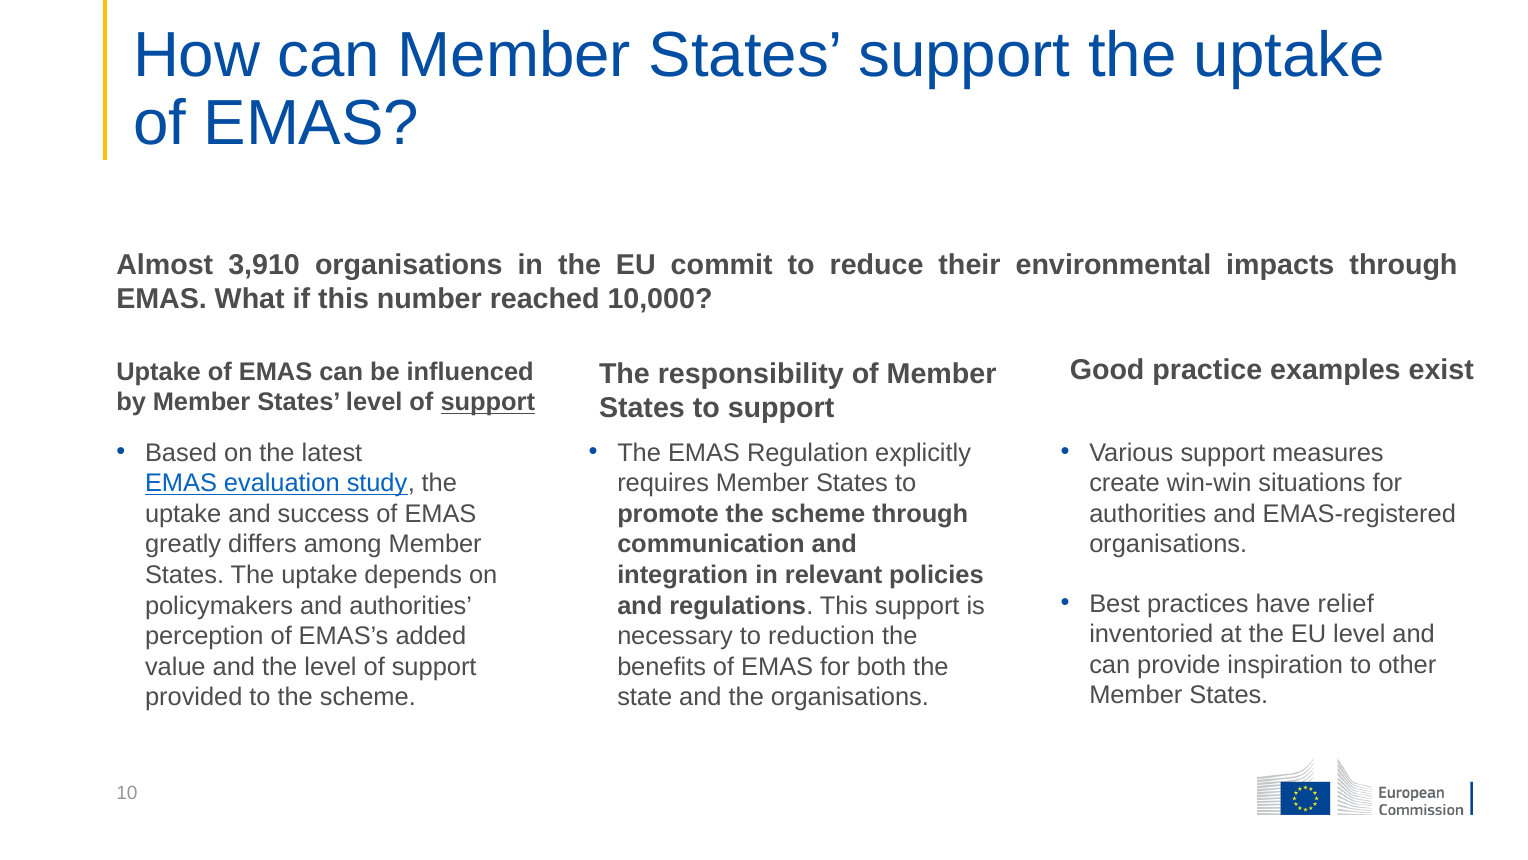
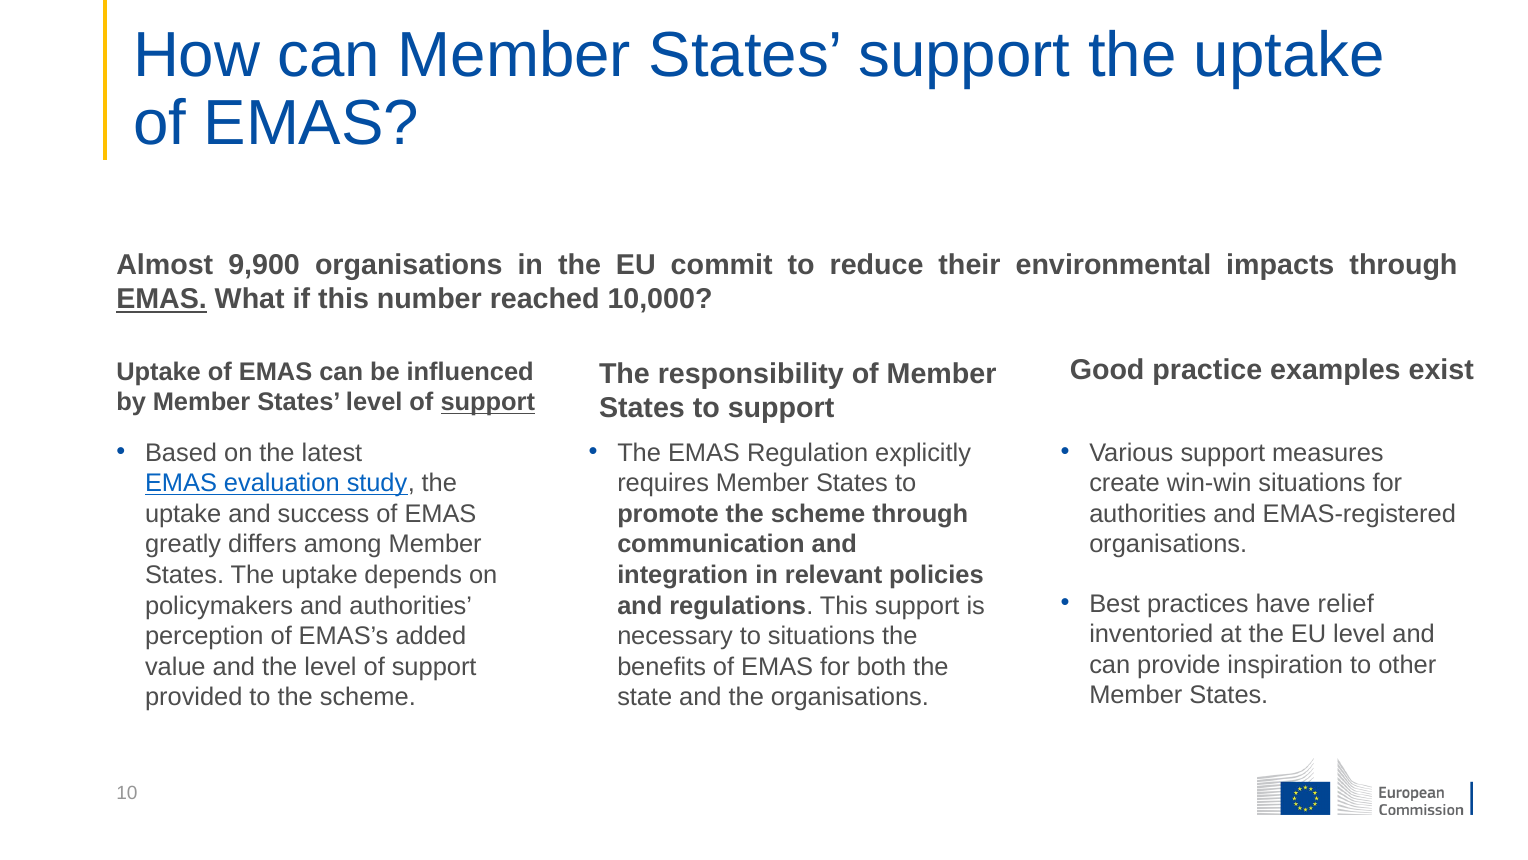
3,910: 3,910 -> 9,900 (264, 265)
EMAS underline: none -> present (162, 299)
to reduction: reduction -> situations (821, 636)
